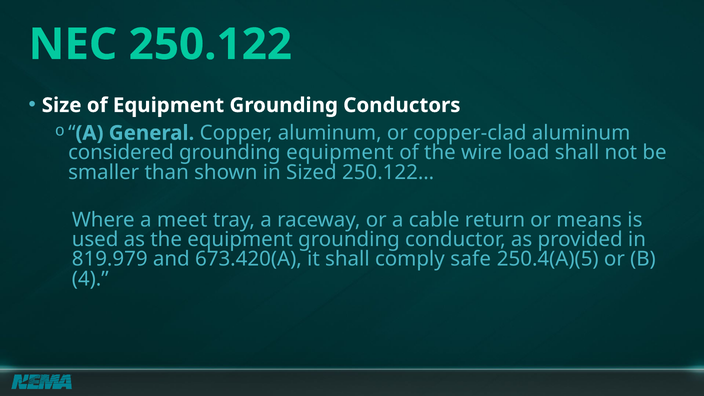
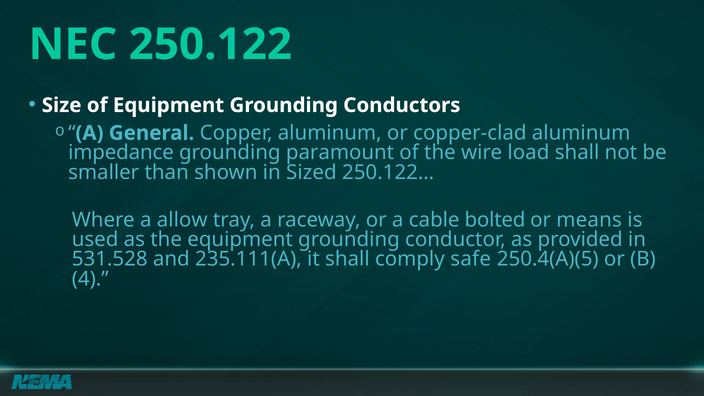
considered: considered -> impedance (121, 153)
grounding equipment: equipment -> paramount (340, 153)
meet: meet -> allow (182, 220)
return: return -> bolted (495, 220)
819.979: 819.979 -> 531.528 (110, 259)
673.420(A: 673.420(A -> 235.111(A (248, 259)
